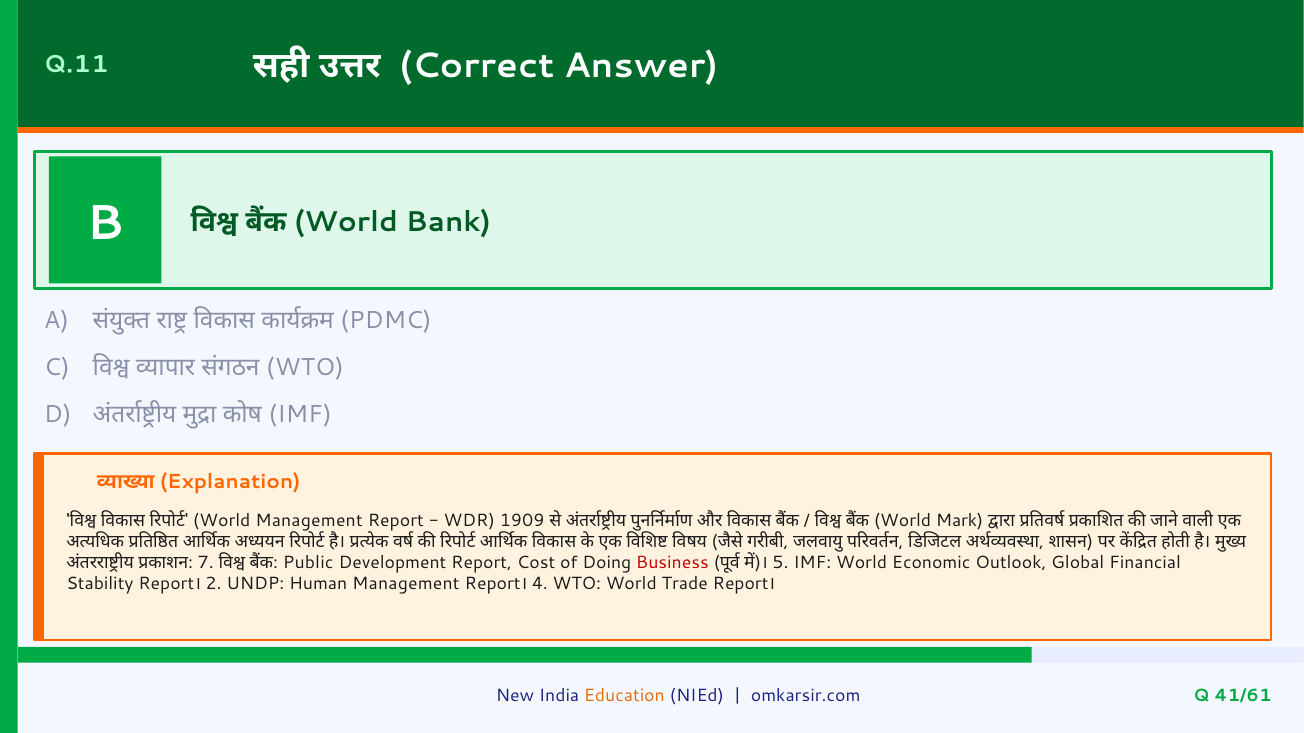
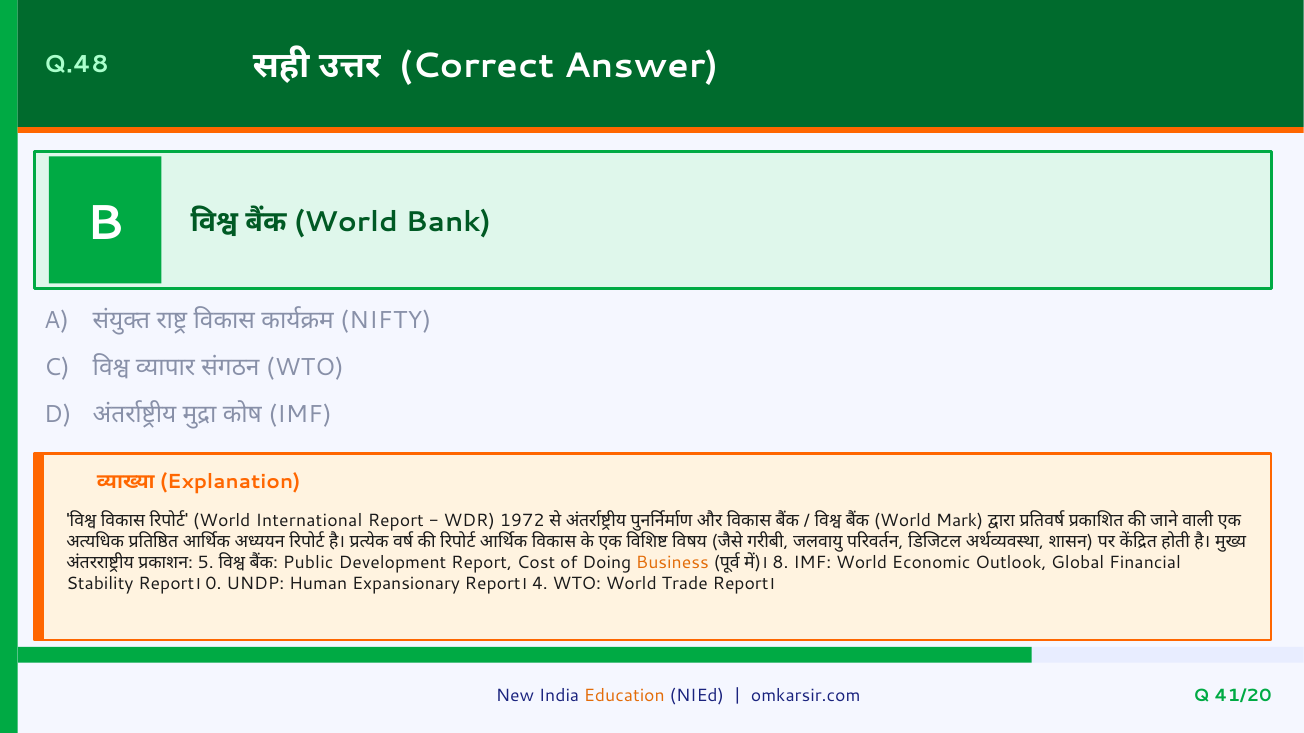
Q.11: Q.11 -> Q.48 (76, 64)
PDMC: PDMC -> NIFTY (386, 321)
World Management: Management -> International (309, 521)
1909: 1909 -> 1972 (522, 521)
7: 7 -> 5 (206, 563)
Business colour: red -> orange (672, 563)
5: 5 -> 8 (780, 563)
2: 2 -> 0 (214, 585)
Human Management: Management -> Expansionary (406, 585)
41/61: 41/61 -> 41/20 (1243, 697)
